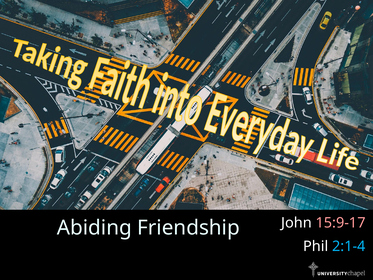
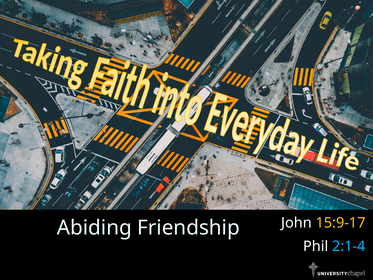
15:9-17 colour: pink -> yellow (341, 223)
